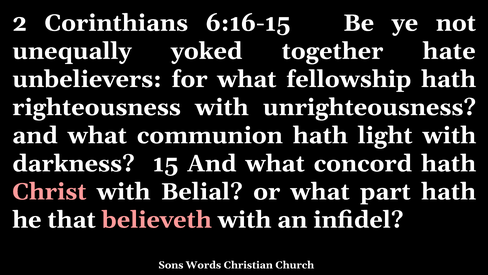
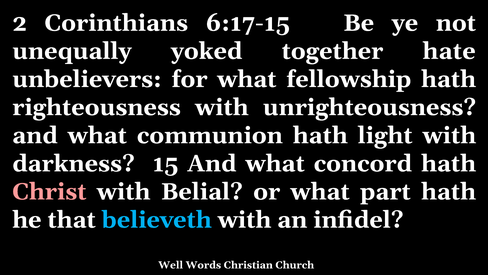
6:16-15: 6:16-15 -> 6:17-15 (248, 23)
believeth colour: pink -> light blue (157, 219)
Sons: Sons -> Well (171, 265)
